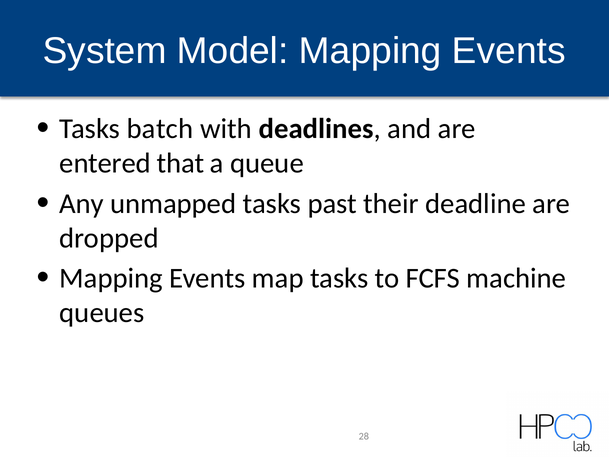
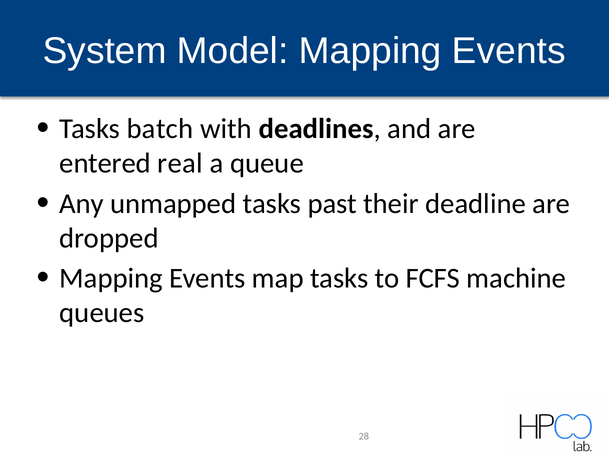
that: that -> real (180, 163)
